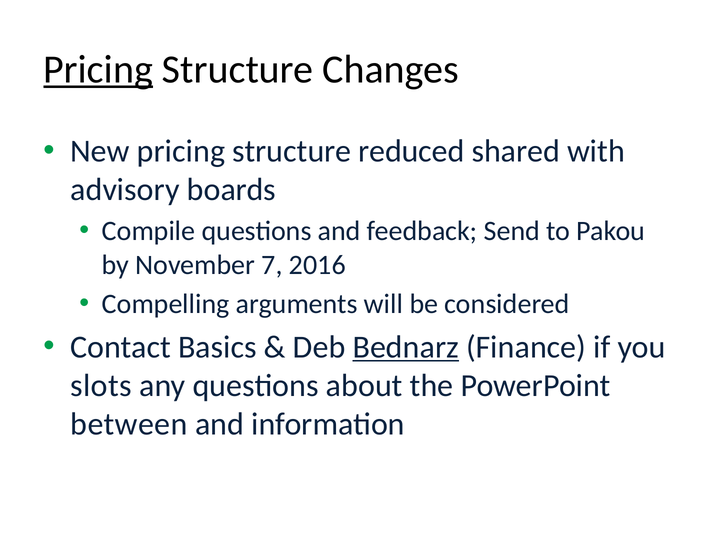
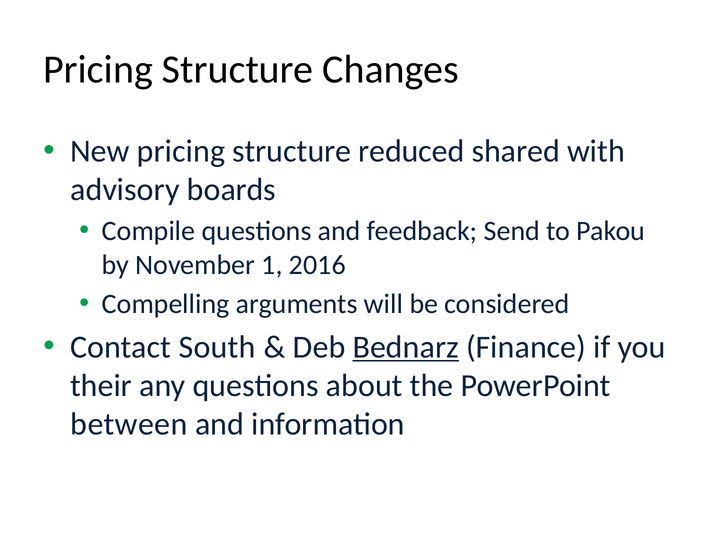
Pricing underline: present -> none (98, 69)
7: 7 -> 1 (272, 265)
Basics: Basics -> South (217, 347)
slots: slots -> their (101, 385)
